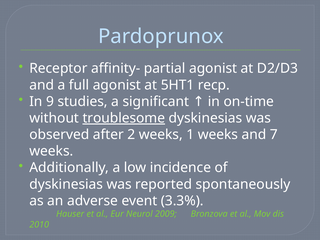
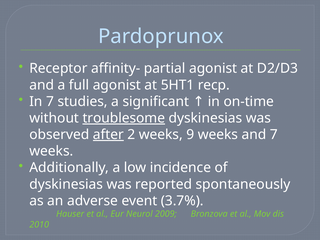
In 9: 9 -> 7 (50, 102)
after underline: none -> present (108, 135)
1: 1 -> 9 (190, 135)
3.3%: 3.3% -> 3.7% (182, 201)
